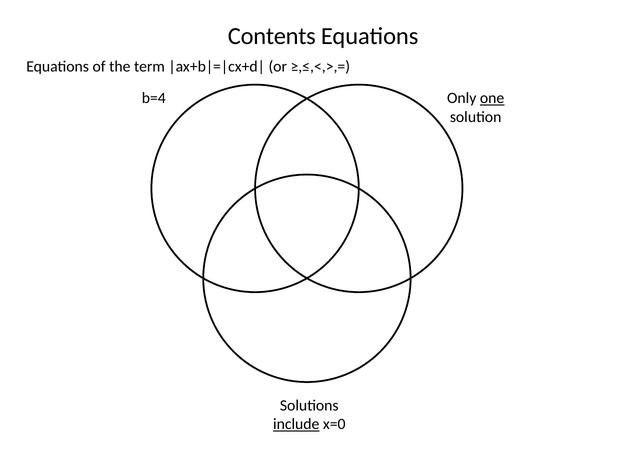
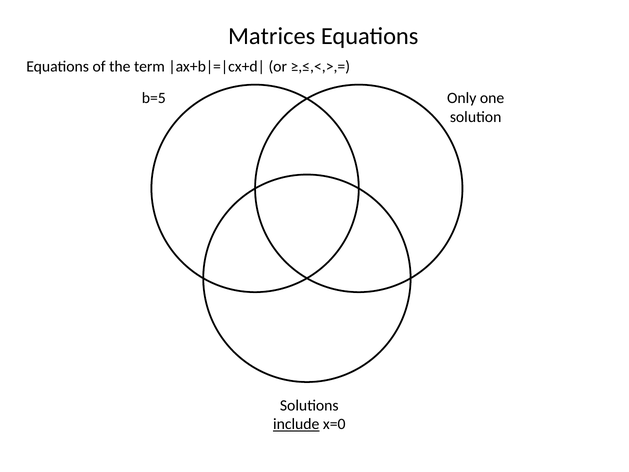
Contents: Contents -> Matrices (272, 36)
b=4: b=4 -> b=5 (154, 98)
one underline: present -> none (492, 98)
